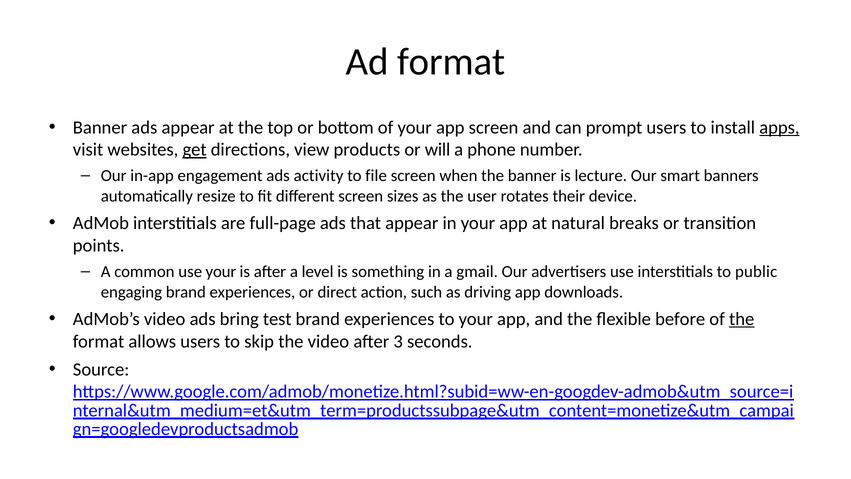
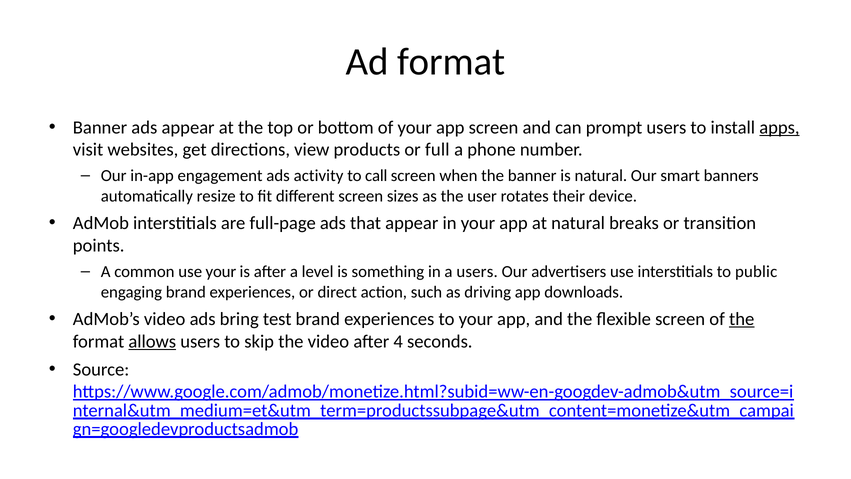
get underline: present -> none (195, 150)
will: will -> full (437, 150)
file: file -> call (376, 176)
is lecture: lecture -> natural (601, 176)
a gmail: gmail -> users (477, 272)
flexible before: before -> screen (680, 319)
allows underline: none -> present (152, 341)
3: 3 -> 4 (398, 341)
